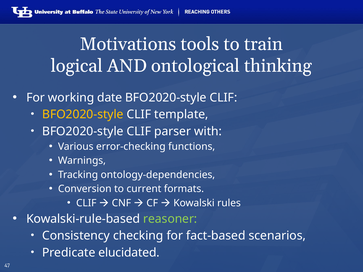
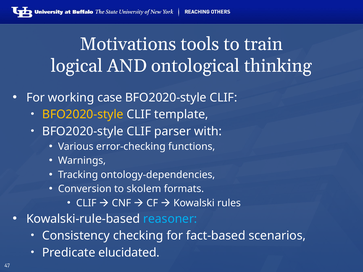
date: date -> case (110, 98)
current: current -> skolem (144, 189)
reasoner colour: light green -> light blue (170, 219)
